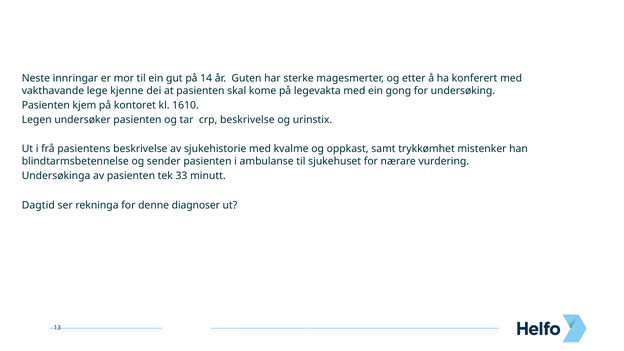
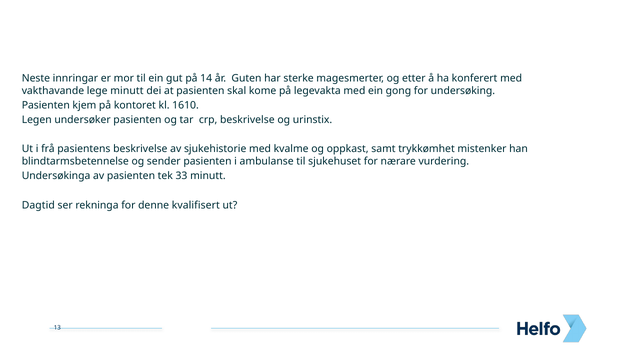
lege kjenne: kjenne -> minutt (127, 91)
diagnoser: diagnoser -> kvalifisert (196, 205)
